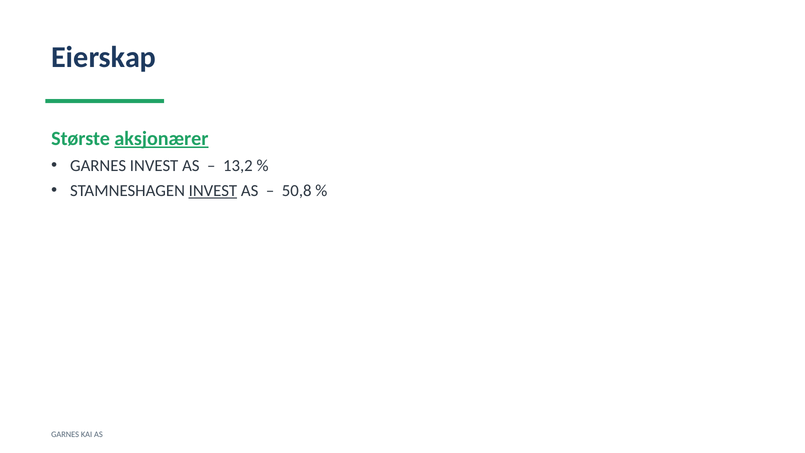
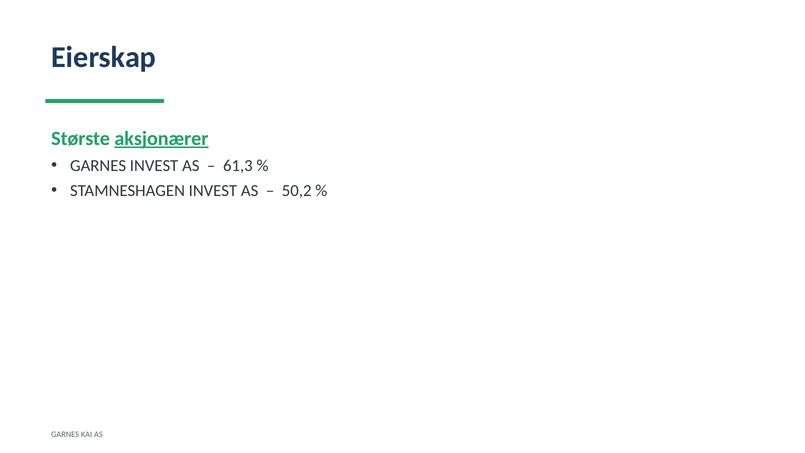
13,2: 13,2 -> 61,3 (238, 166)
INVEST underline: present -> none (213, 191)
50,8: 50,8 -> 50,2 (297, 191)
